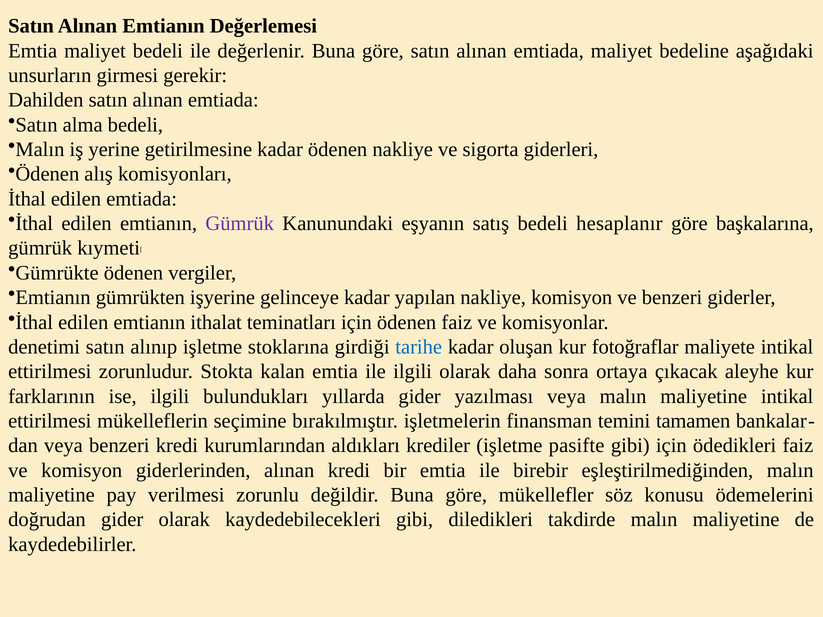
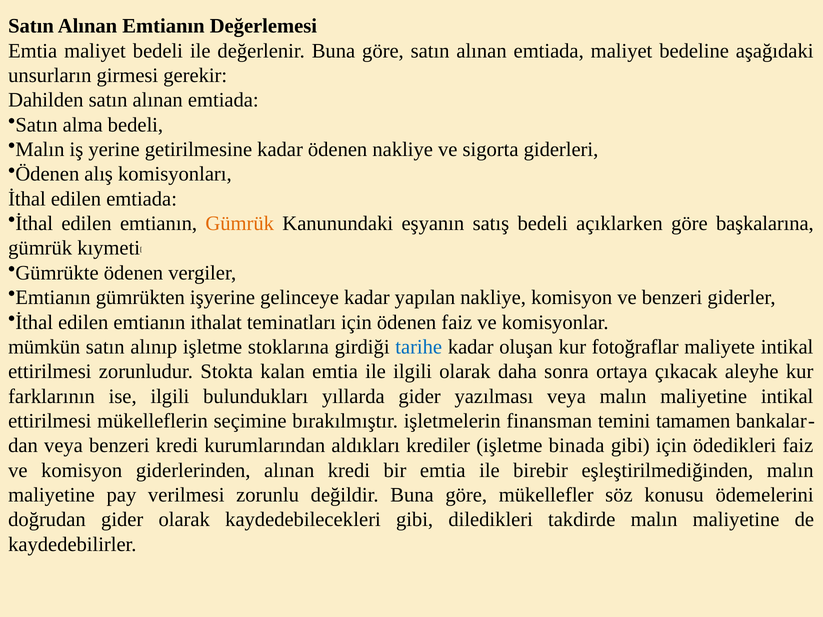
Gümrük colour: purple -> orange (240, 224)
hesaplanır: hesaplanır -> açıklarken (619, 224)
denetimi: denetimi -> mümkün (44, 347)
pasifte: pasifte -> binada (577, 446)
